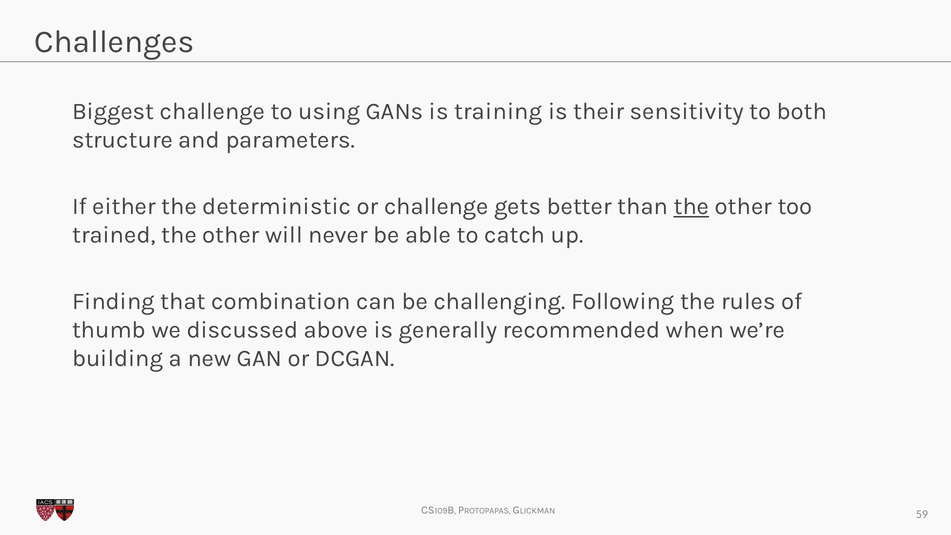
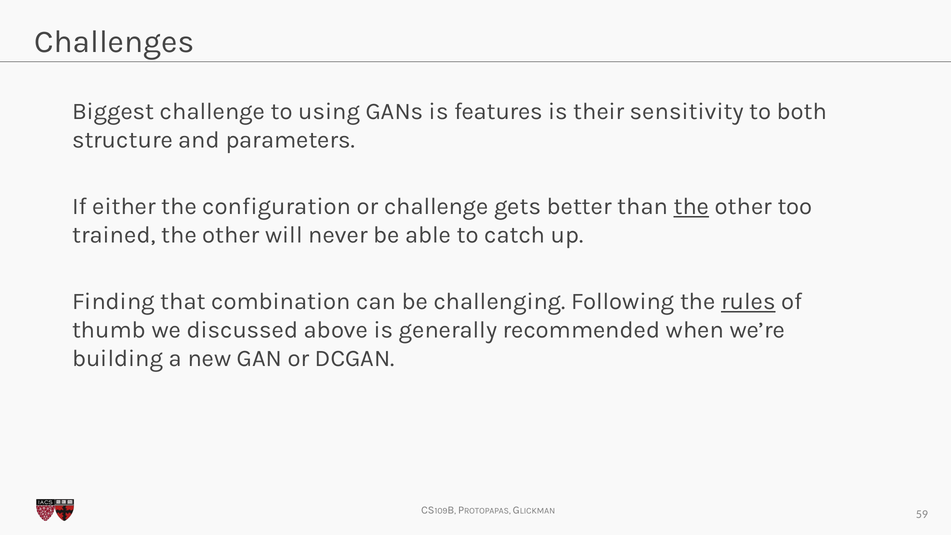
training: training -> features (498, 111)
deterministic: deterministic -> configuration (277, 206)
rules underline: none -> present (748, 301)
